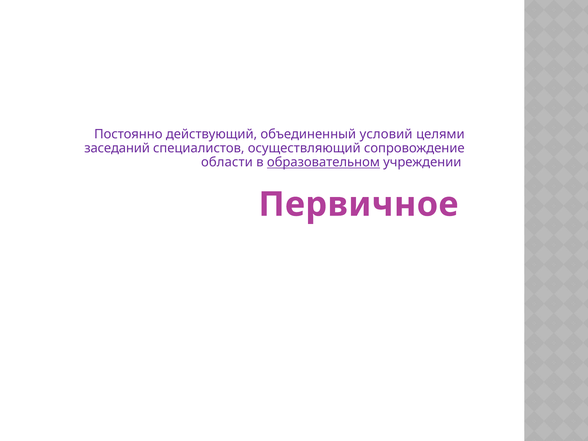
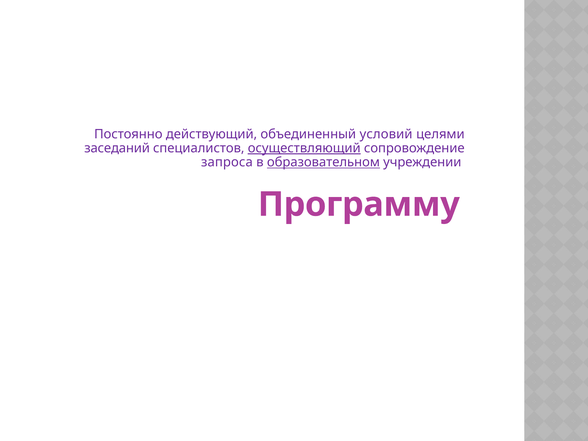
осуществляющий underline: none -> present (304, 148)
области: области -> запроса (227, 162)
Первичное: Первичное -> Программу (359, 204)
